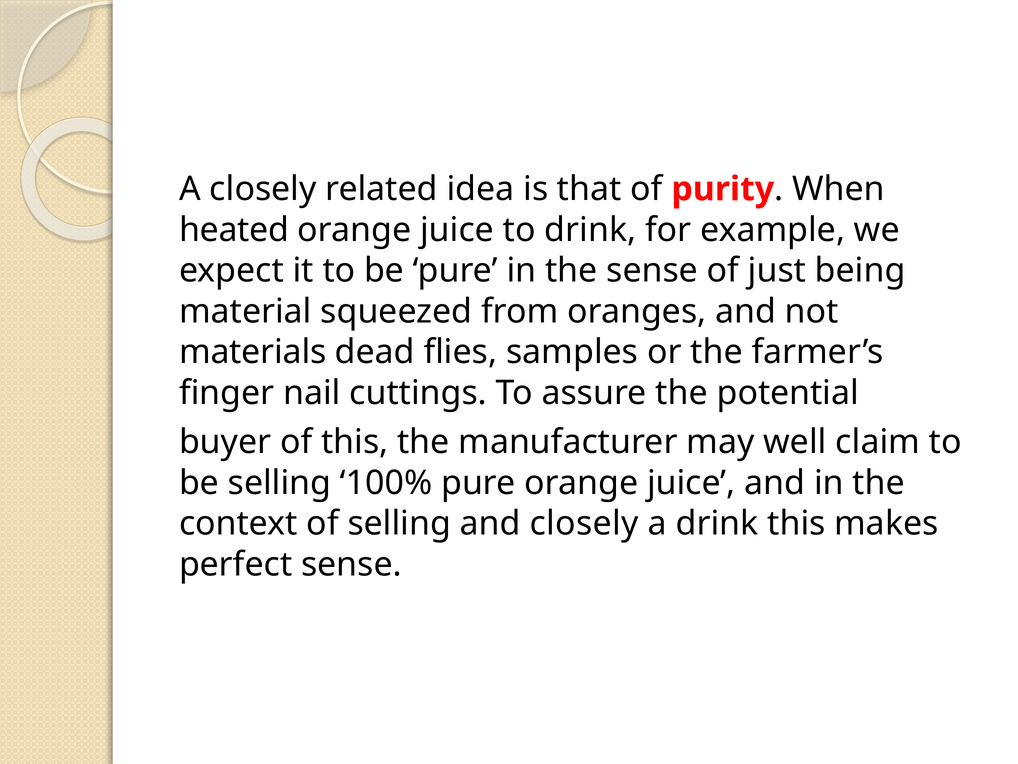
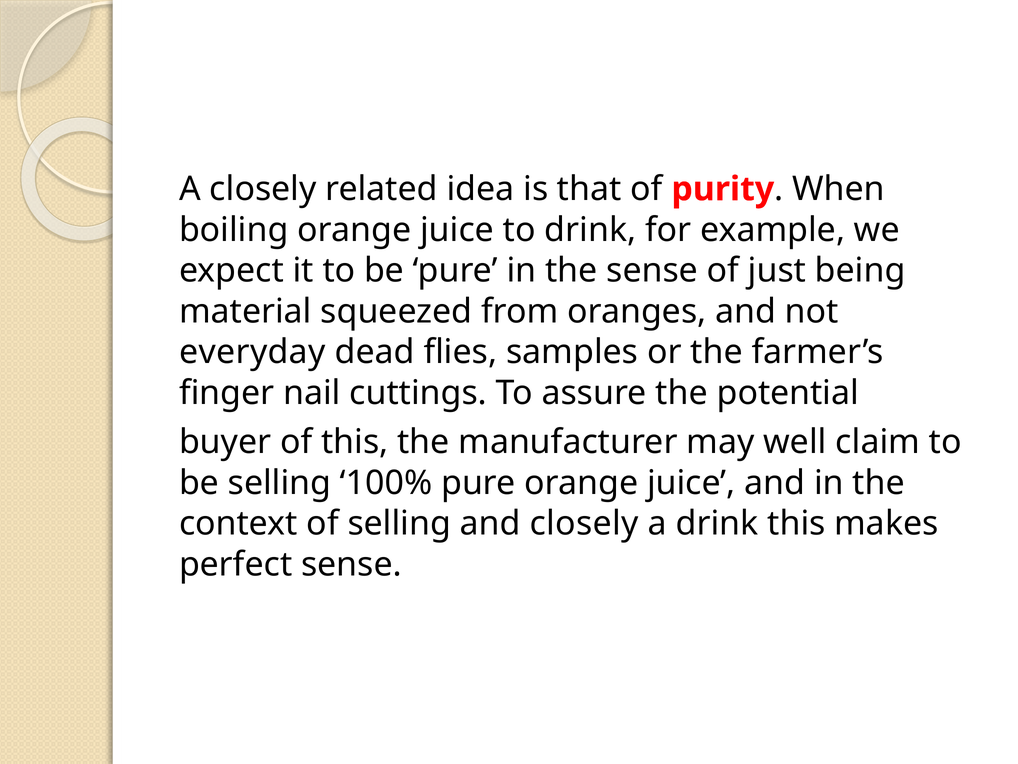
heated: heated -> boiling (234, 230)
materials: materials -> everyday (252, 352)
